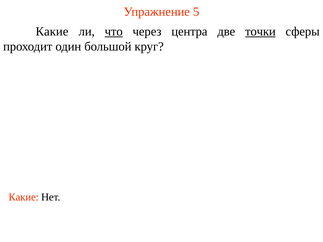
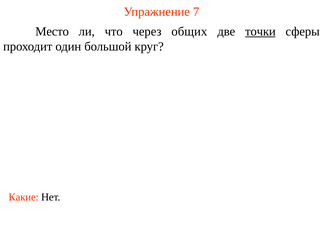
5: 5 -> 7 (196, 12)
Какие: Какие -> Место (52, 32)
что underline: present -> none (114, 32)
центра: центра -> общих (189, 32)
